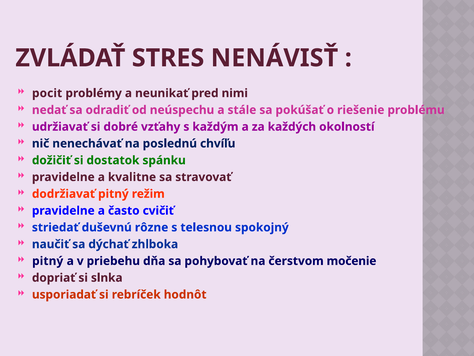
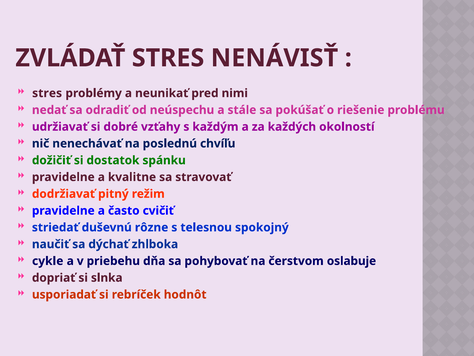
pocit: pocit -> stres (47, 93)
pitný: pitný -> cykle (48, 261)
močenie: močenie -> oslabuje (351, 261)
